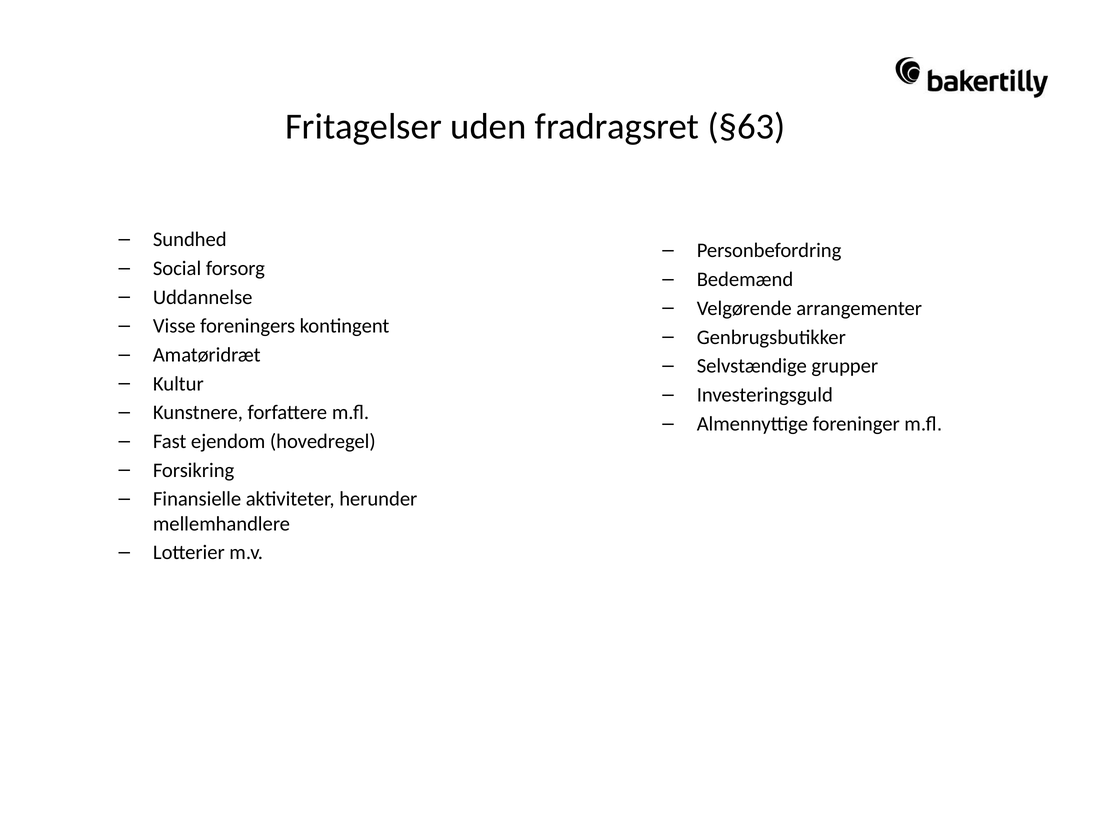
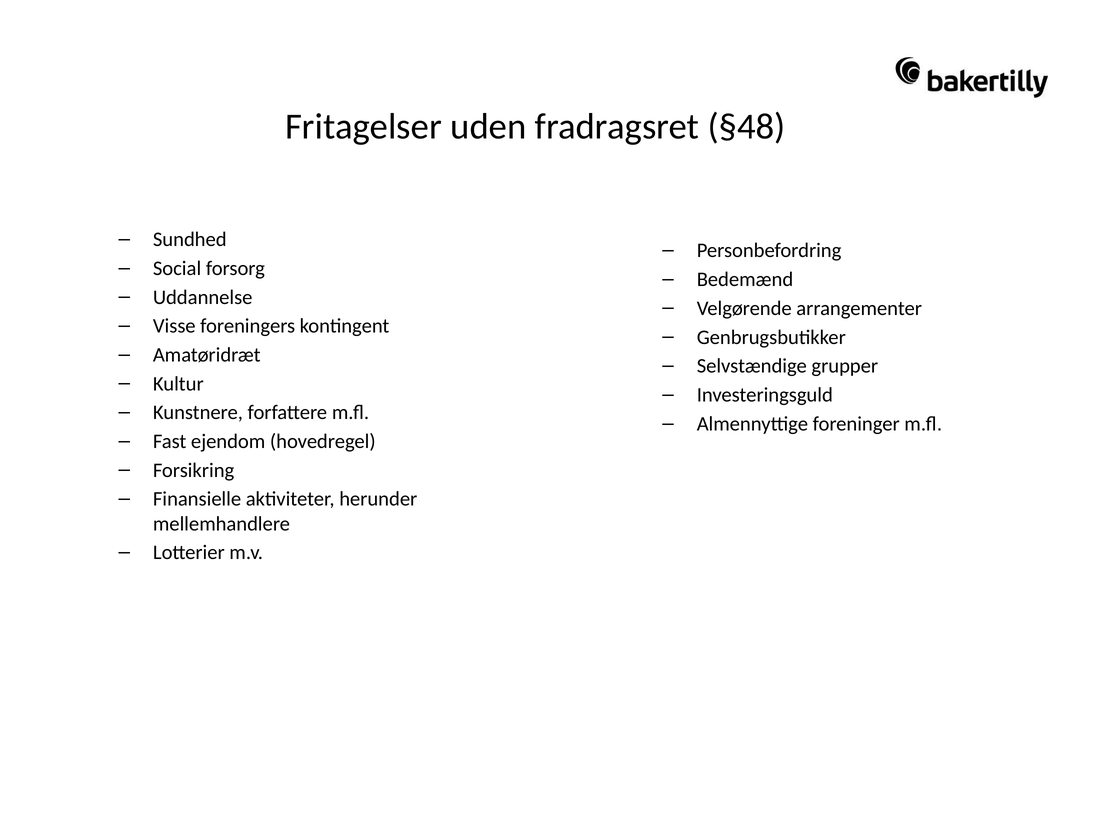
§63: §63 -> §48 (746, 127)
